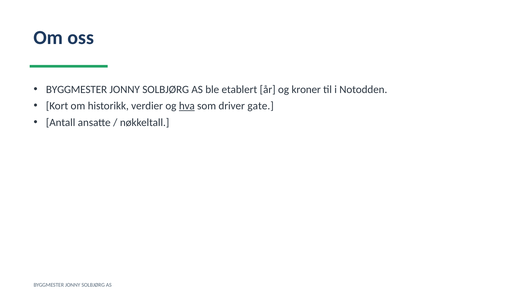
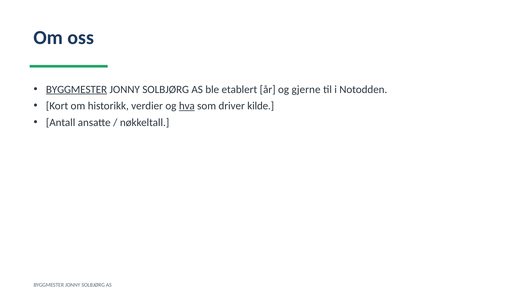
BYGGMESTER underline: none -> present (77, 89)
kroner: kroner -> gjerne (306, 89)
gate: gate -> kilde (261, 106)
